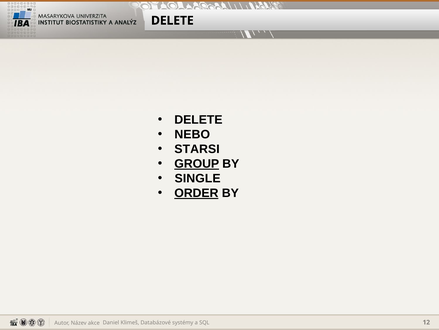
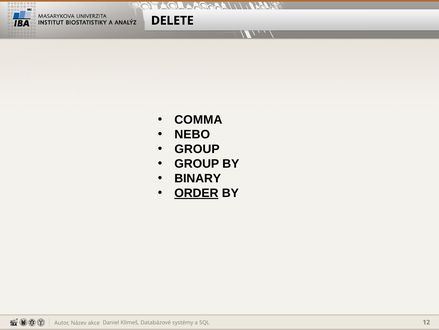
DELETE: DELETE -> COMMA (198, 120)
STARSI: STARSI -> GROUP (197, 149)
GROUP underline: present -> none (197, 164)
SINGLE: SINGLE -> BINARY (198, 178)
